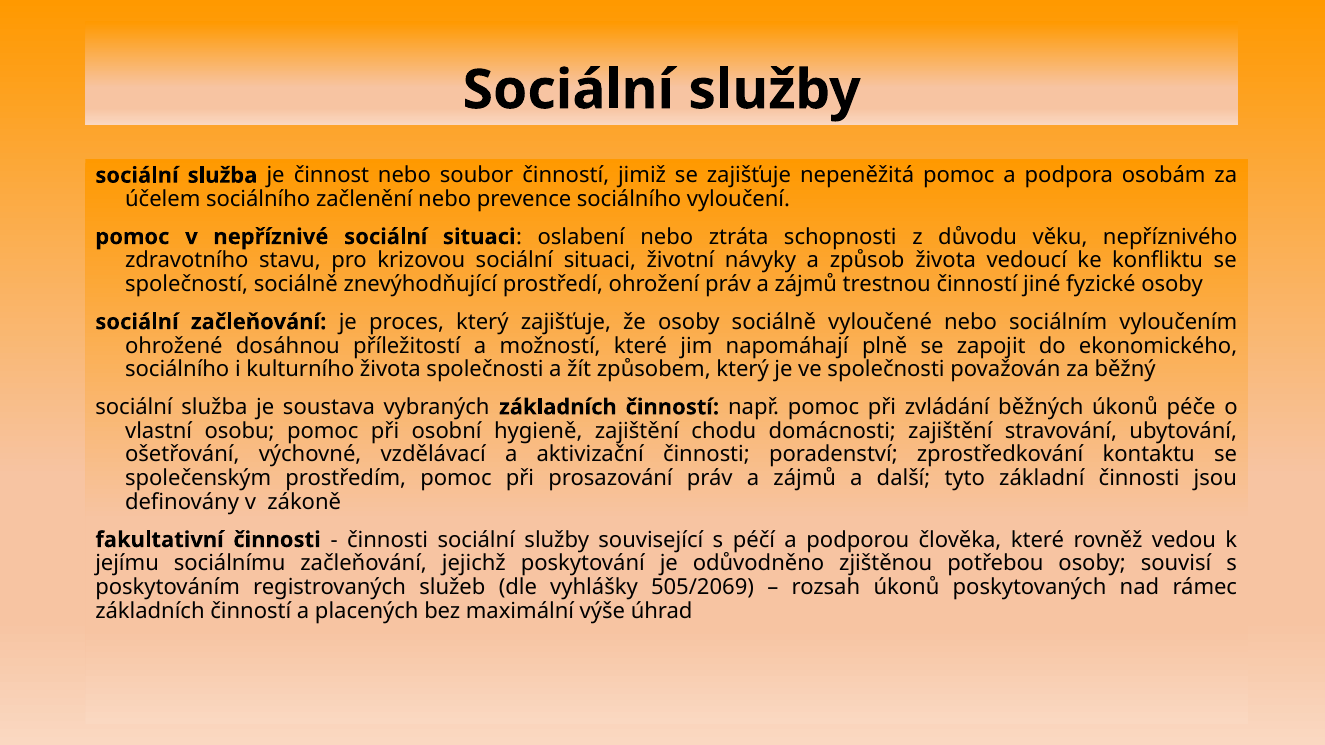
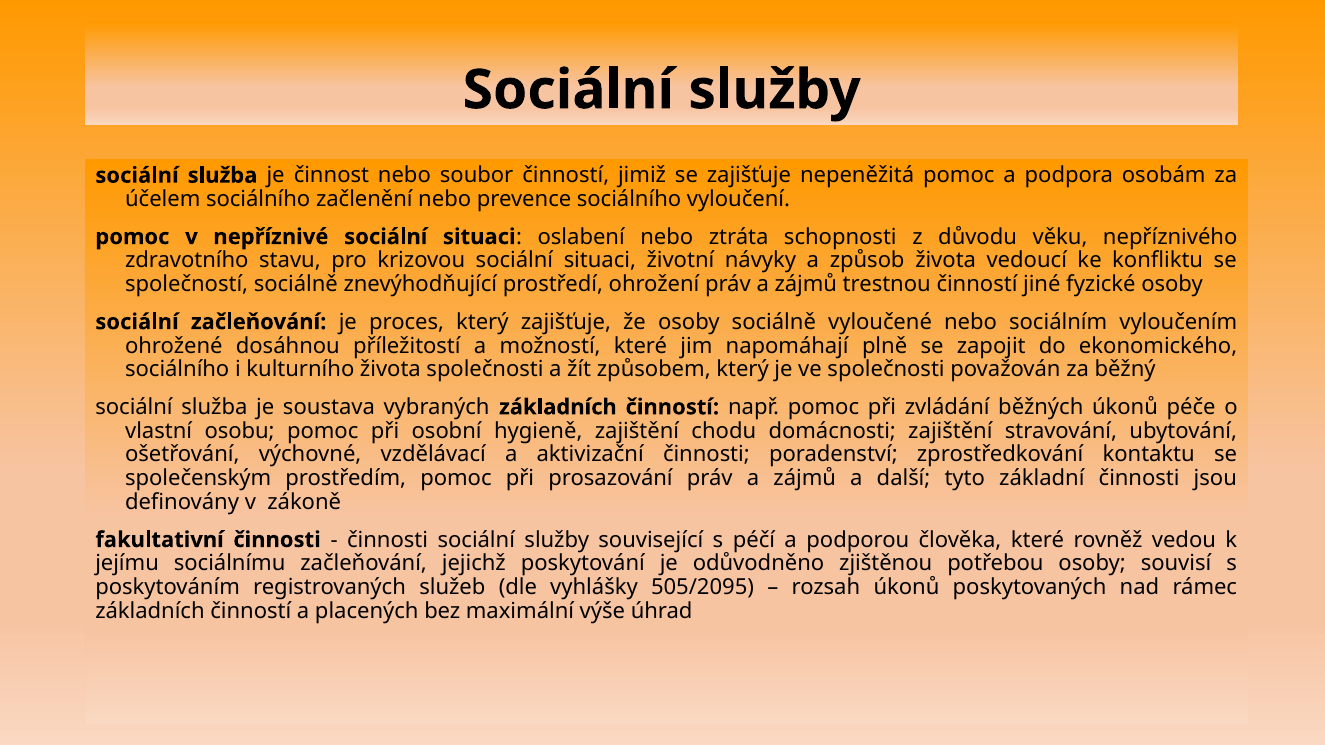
505/2069: 505/2069 -> 505/2095 (703, 588)
